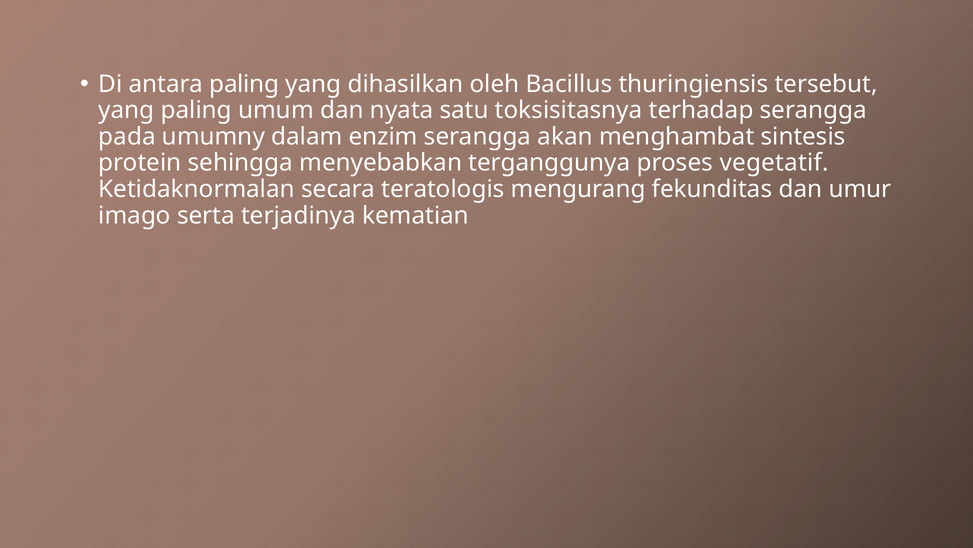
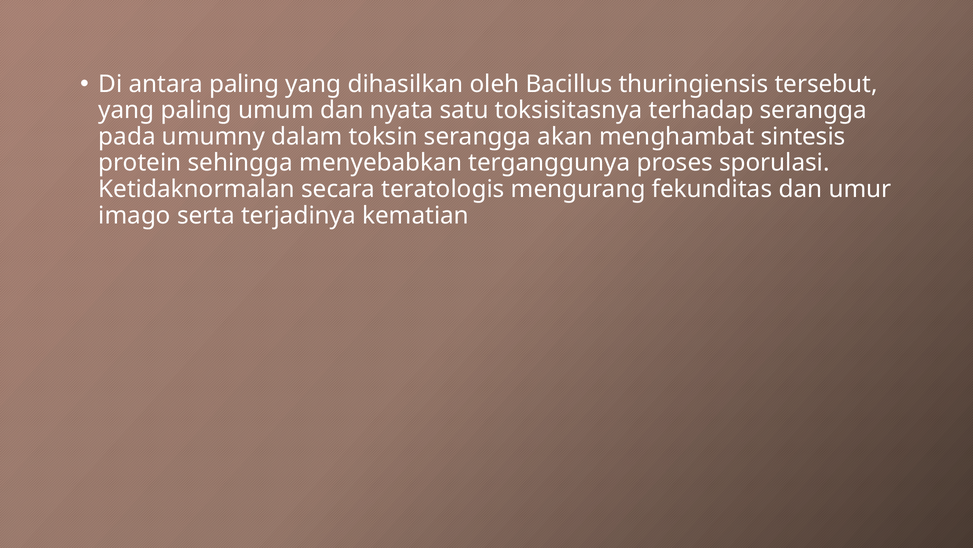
enzim: enzim -> toksin (383, 136)
vegetatif: vegetatif -> sporulasi (774, 163)
